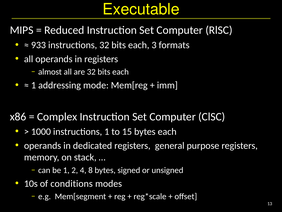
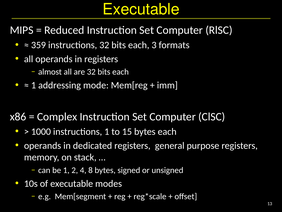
933: 933 -> 359 (38, 45)
of conditions: conditions -> executable (72, 183)
